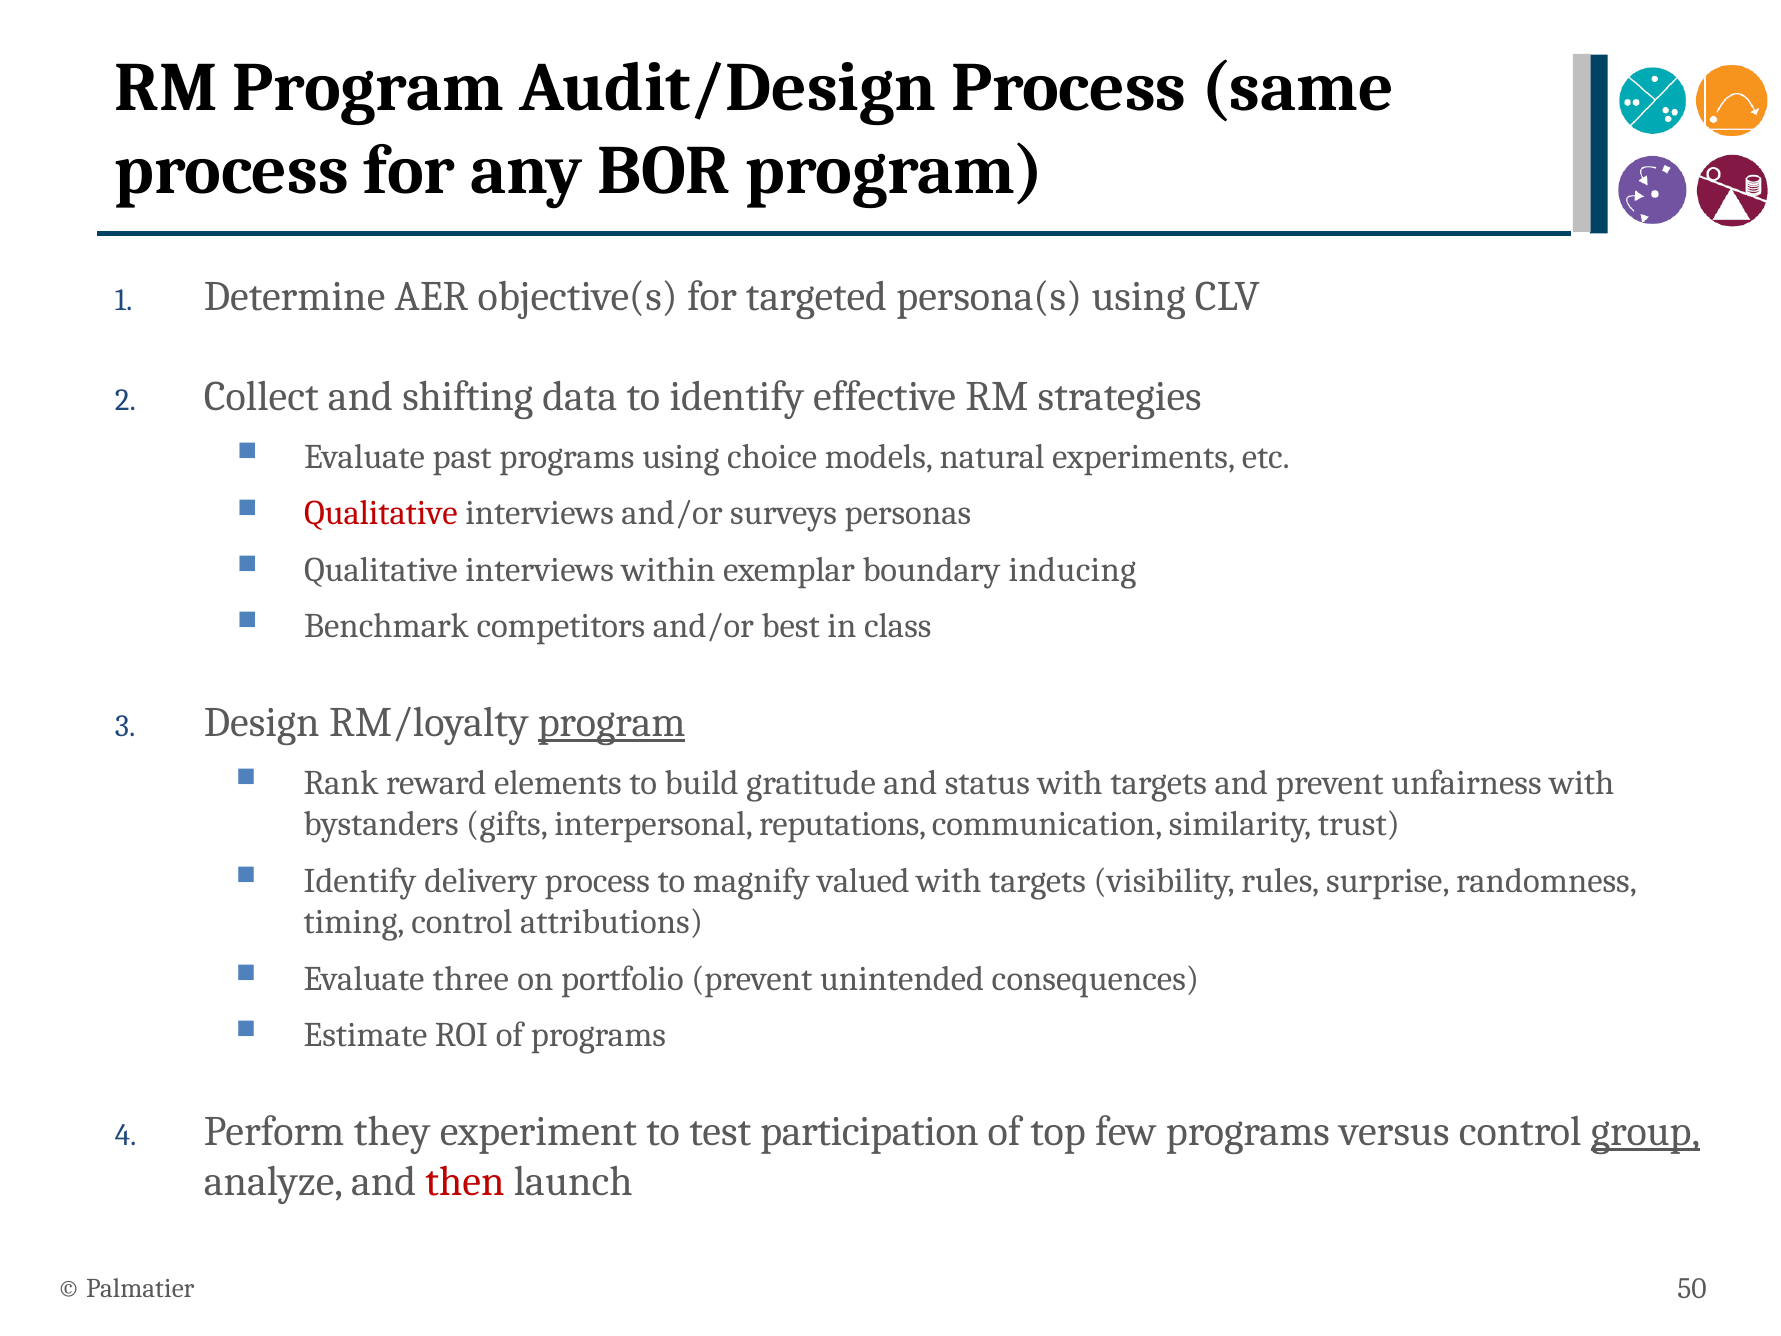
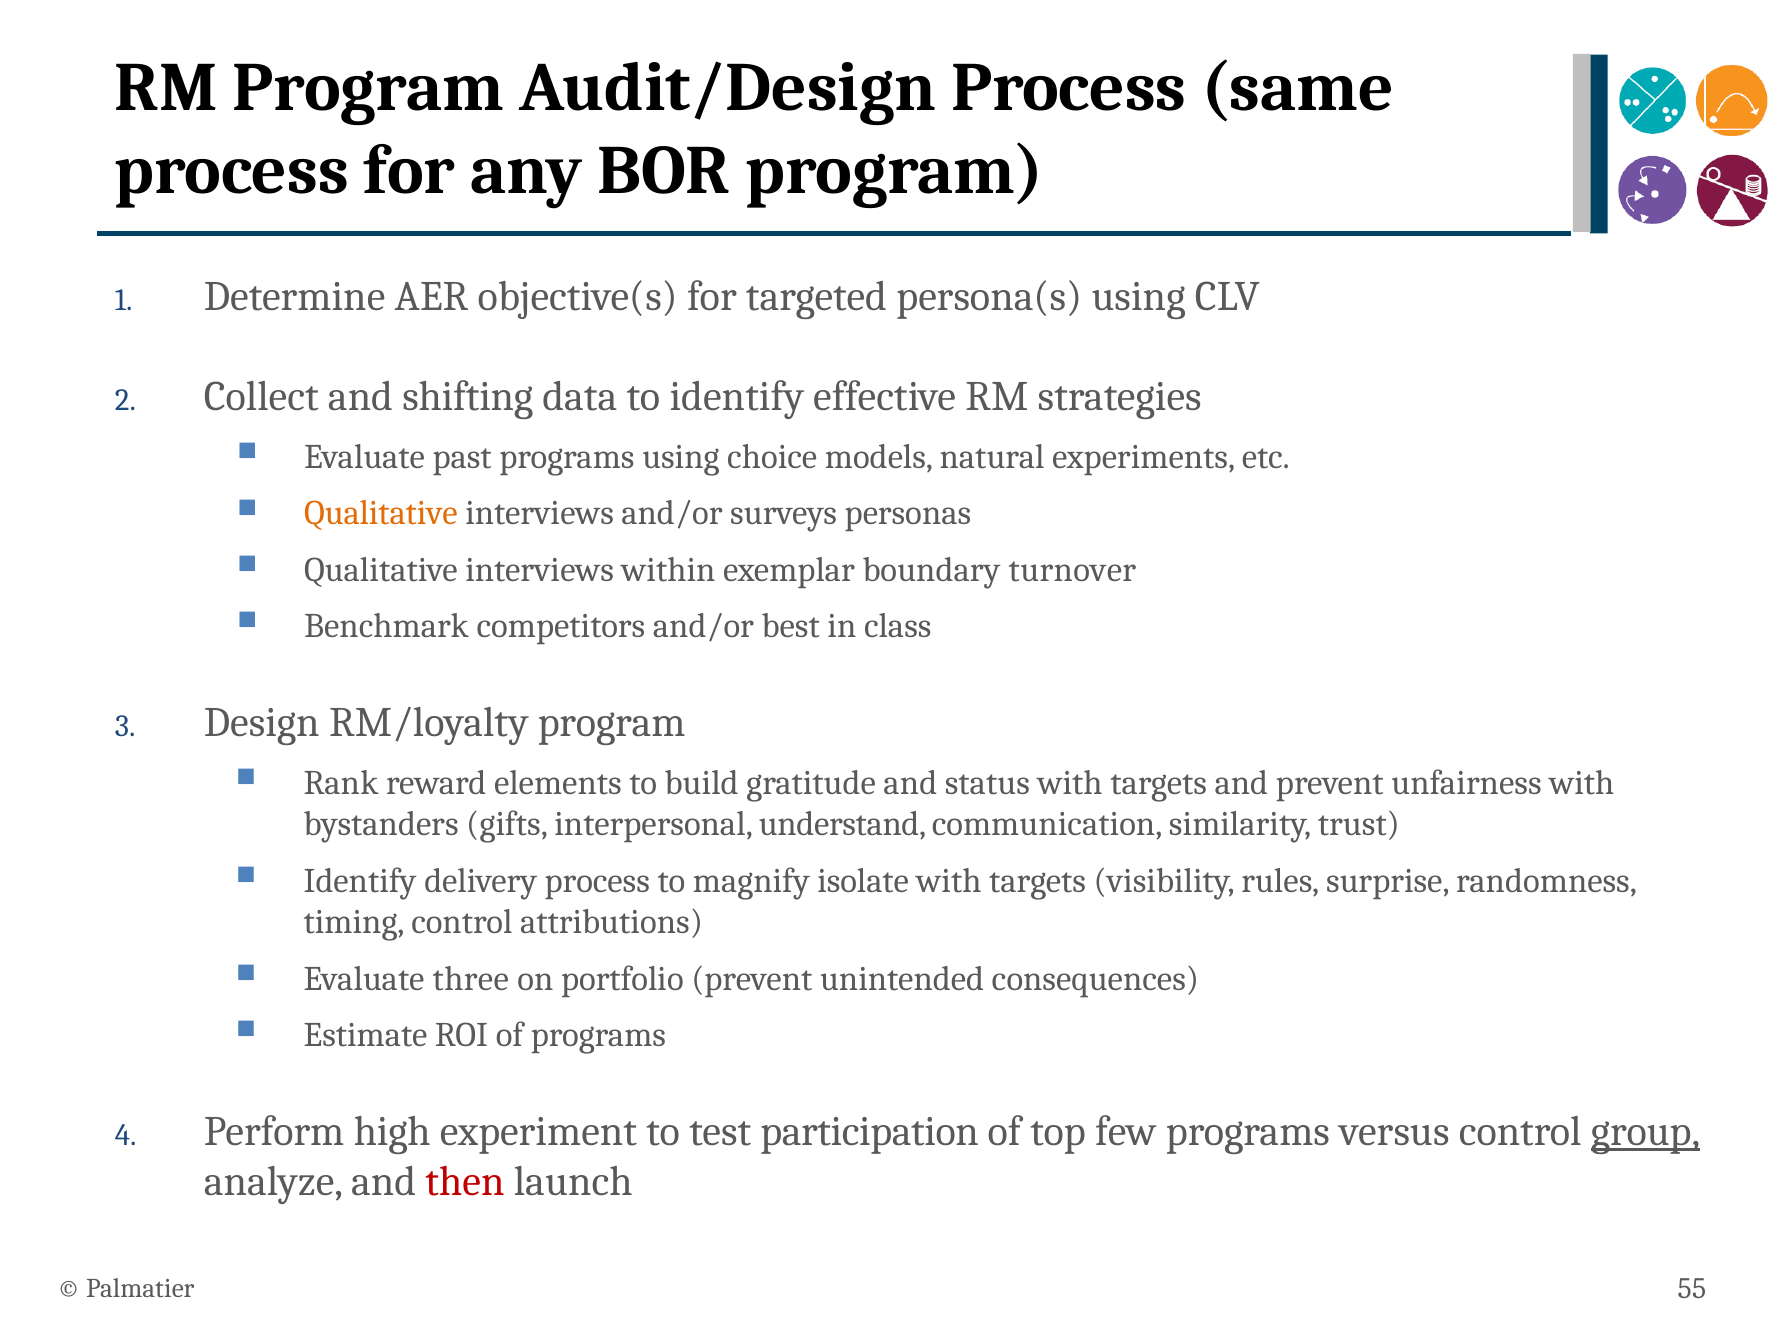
Qualitative colour: red -> orange (381, 513)
inducing: inducing -> turnover (1072, 570)
program underline: present -> none (612, 722)
reputations: reputations -> understand (843, 824)
valued: valued -> isolate (863, 880)
they: they -> high (392, 1131)
50: 50 -> 55 (1692, 1289)
